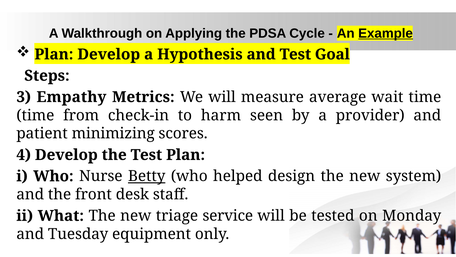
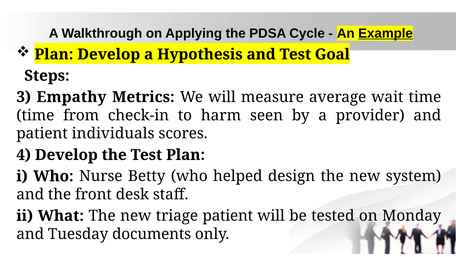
minimizing: minimizing -> individuals (113, 133)
Betty underline: present -> none (147, 176)
triage service: service -> patient (228, 215)
equipment: equipment -> documents (152, 234)
